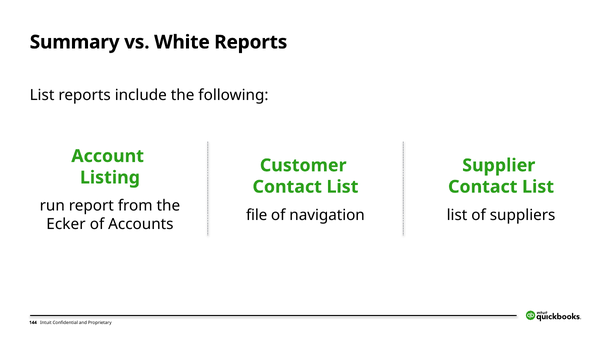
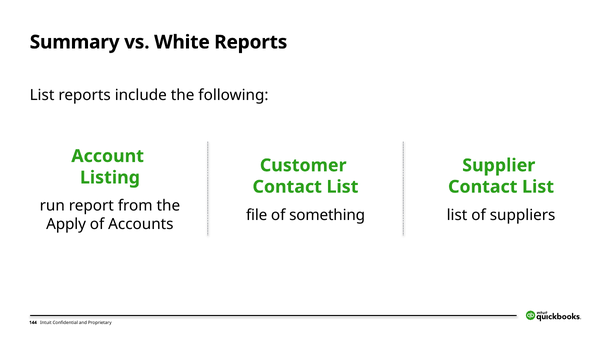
navigation: navigation -> something (327, 215)
Ecker: Ecker -> Apply (66, 224)
